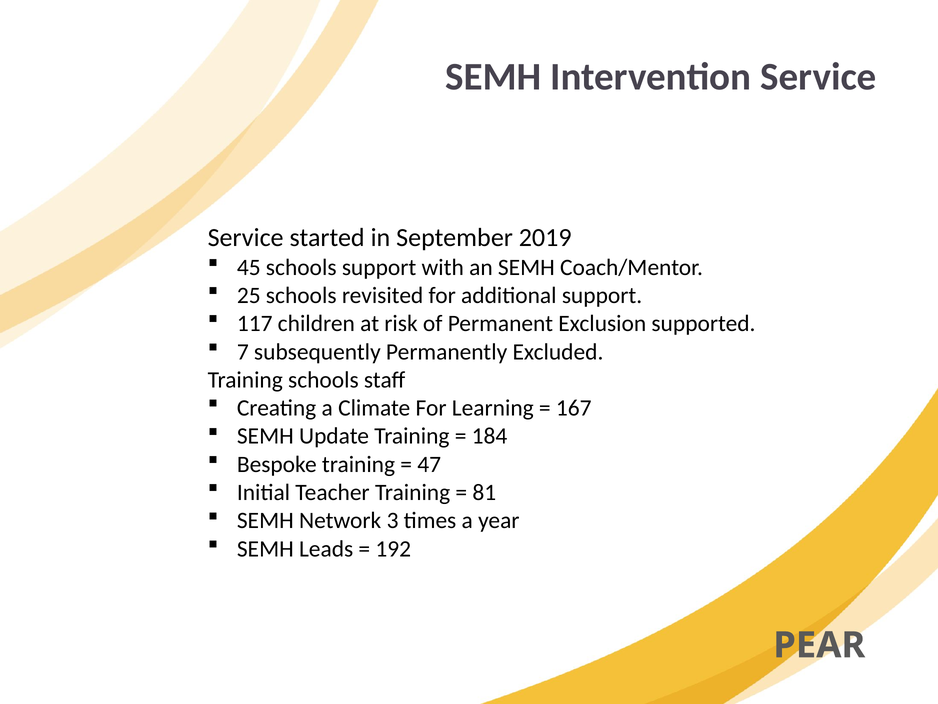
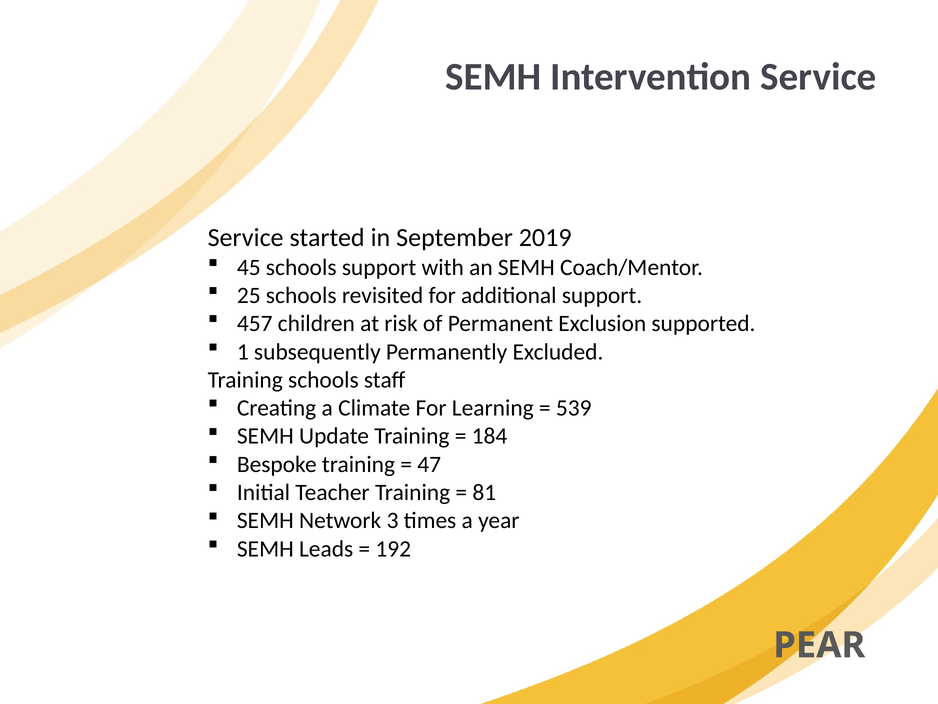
117: 117 -> 457 (255, 323)
7: 7 -> 1 (243, 352)
167: 167 -> 539 (574, 408)
